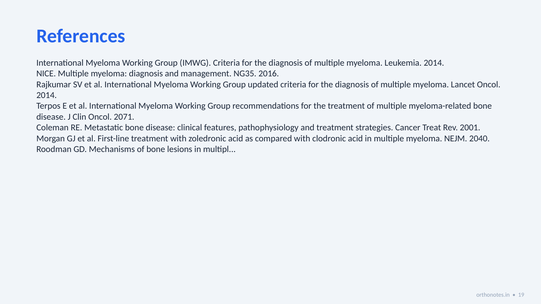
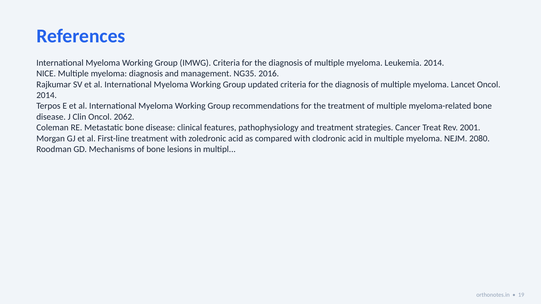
2071: 2071 -> 2062 (124, 117)
2040: 2040 -> 2080 (479, 139)
